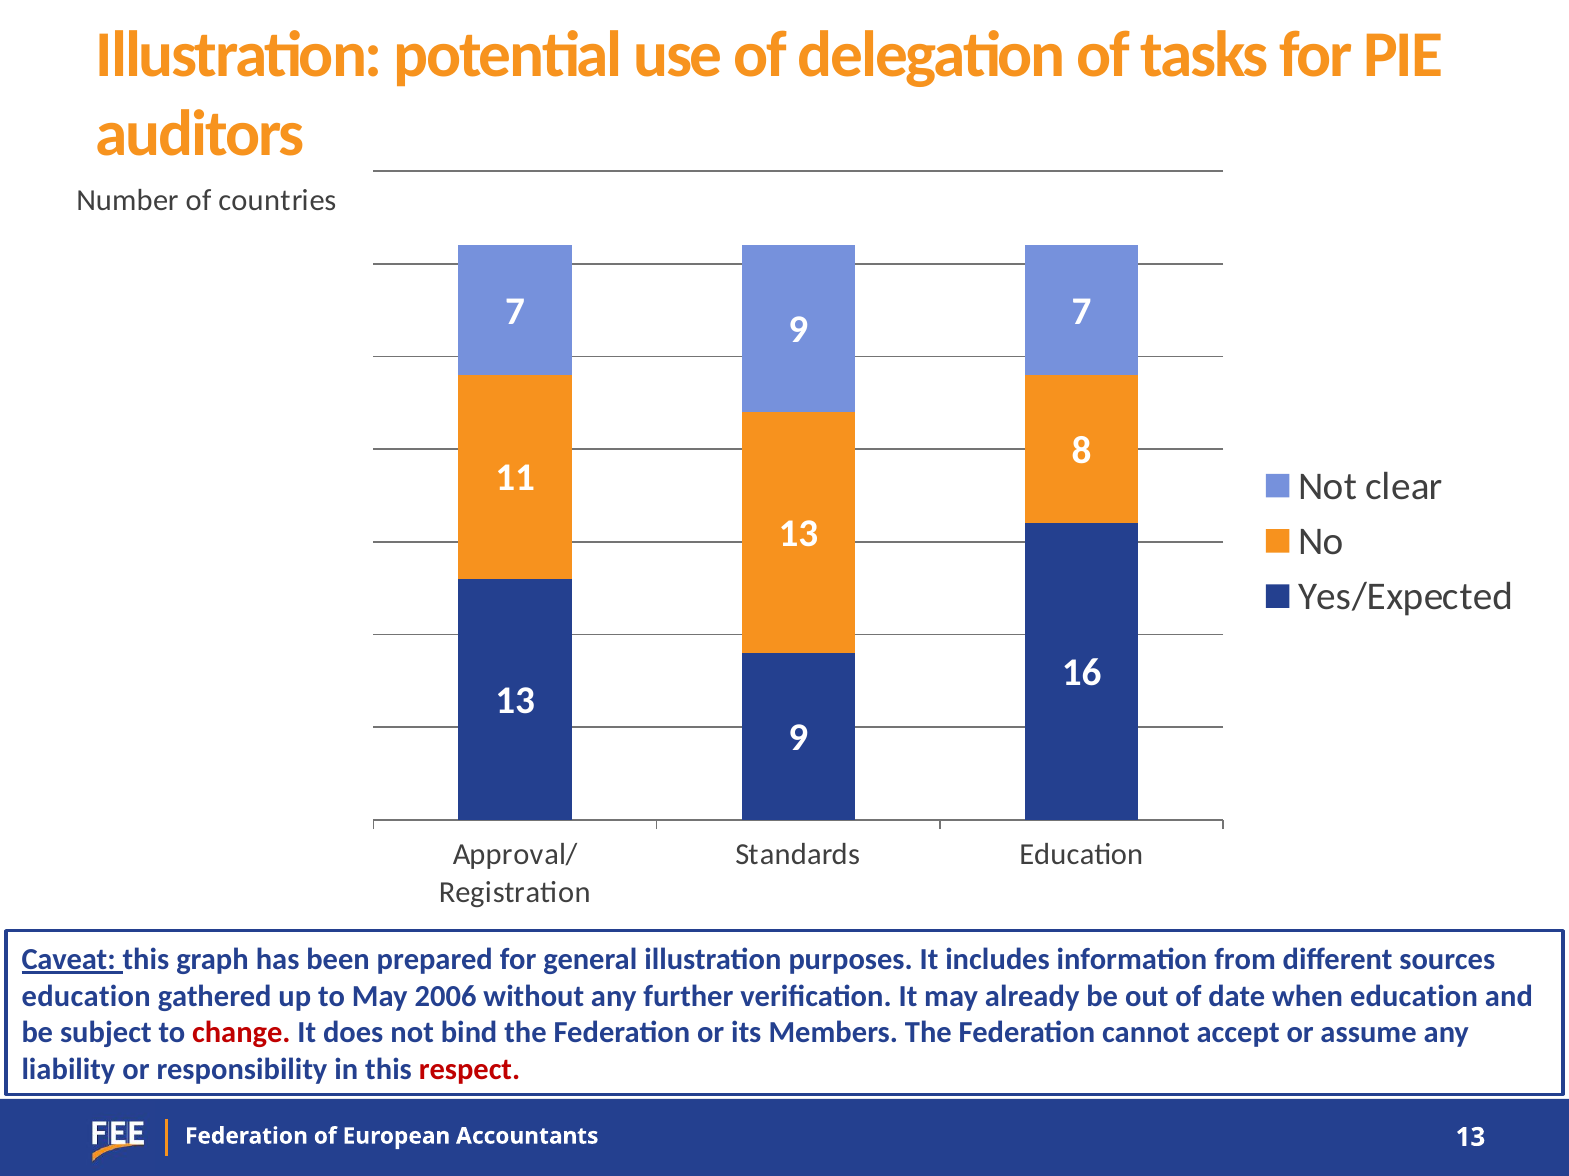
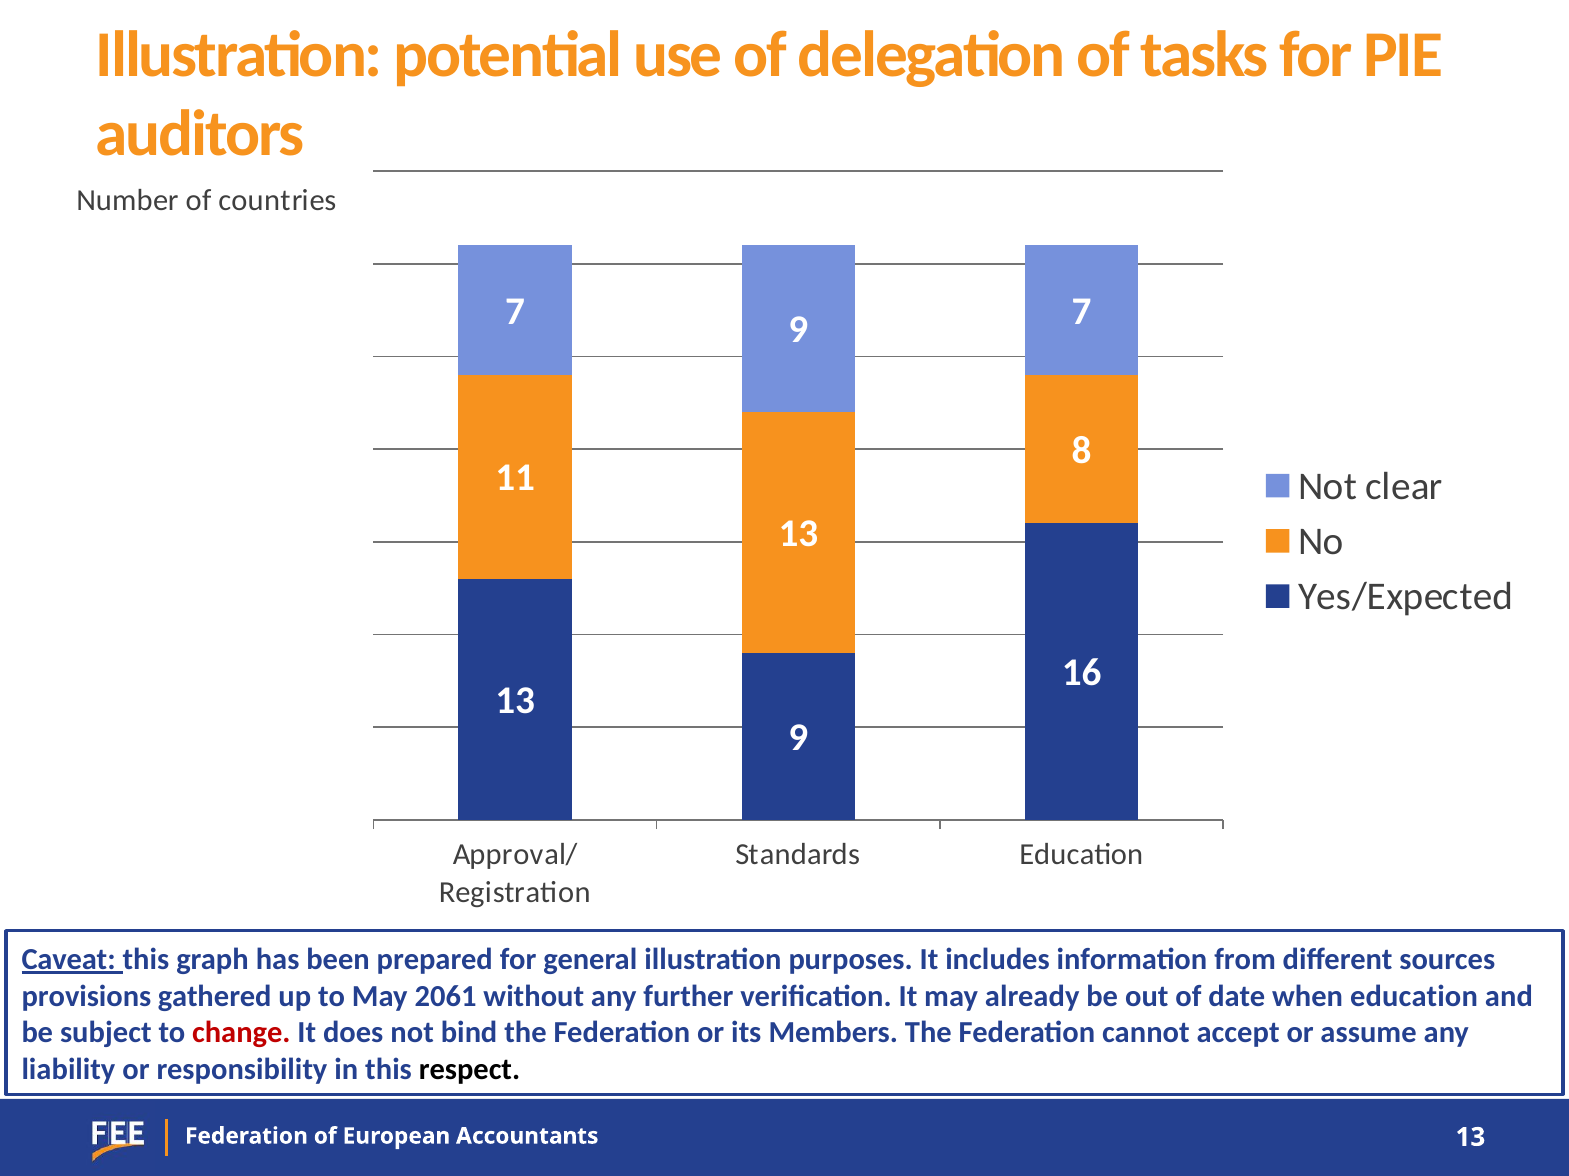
education: education -> provisions (86, 997)
2006: 2006 -> 2061 (446, 997)
respect colour: red -> black (469, 1070)
